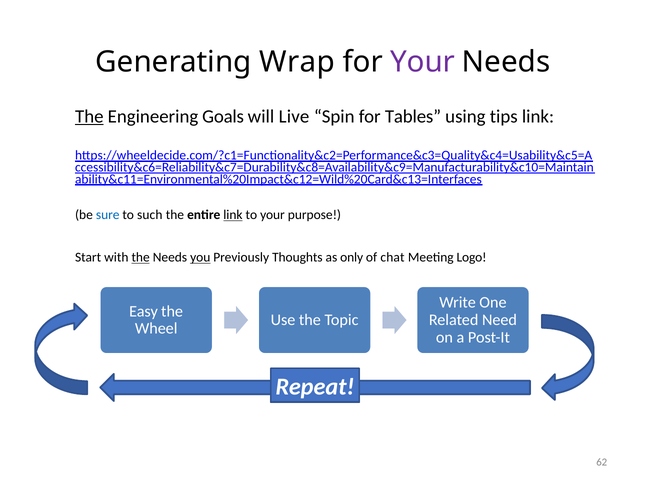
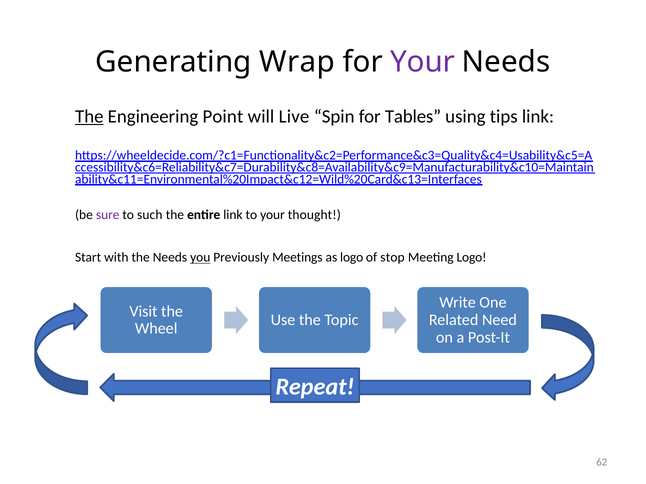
Goals: Goals -> Point (223, 117)
sure colour: blue -> purple (108, 215)
link underline: present -> none (233, 215)
purpose: purpose -> thought (314, 215)
the underline: present -> none (141, 258)
Thoughts: Thoughts -> Meetings (297, 258)
as only: only -> logo (352, 258)
chat: chat -> stop (393, 258)
Easy: Easy -> Visit (143, 312)
